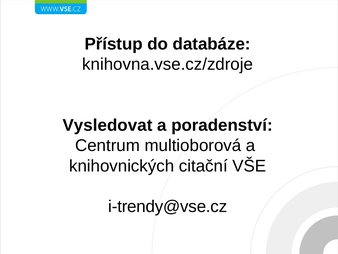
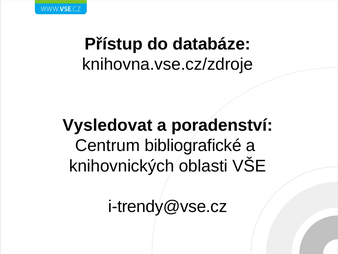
multioborová: multioborová -> bibliografické (193, 145)
citační: citační -> oblasti (203, 166)
